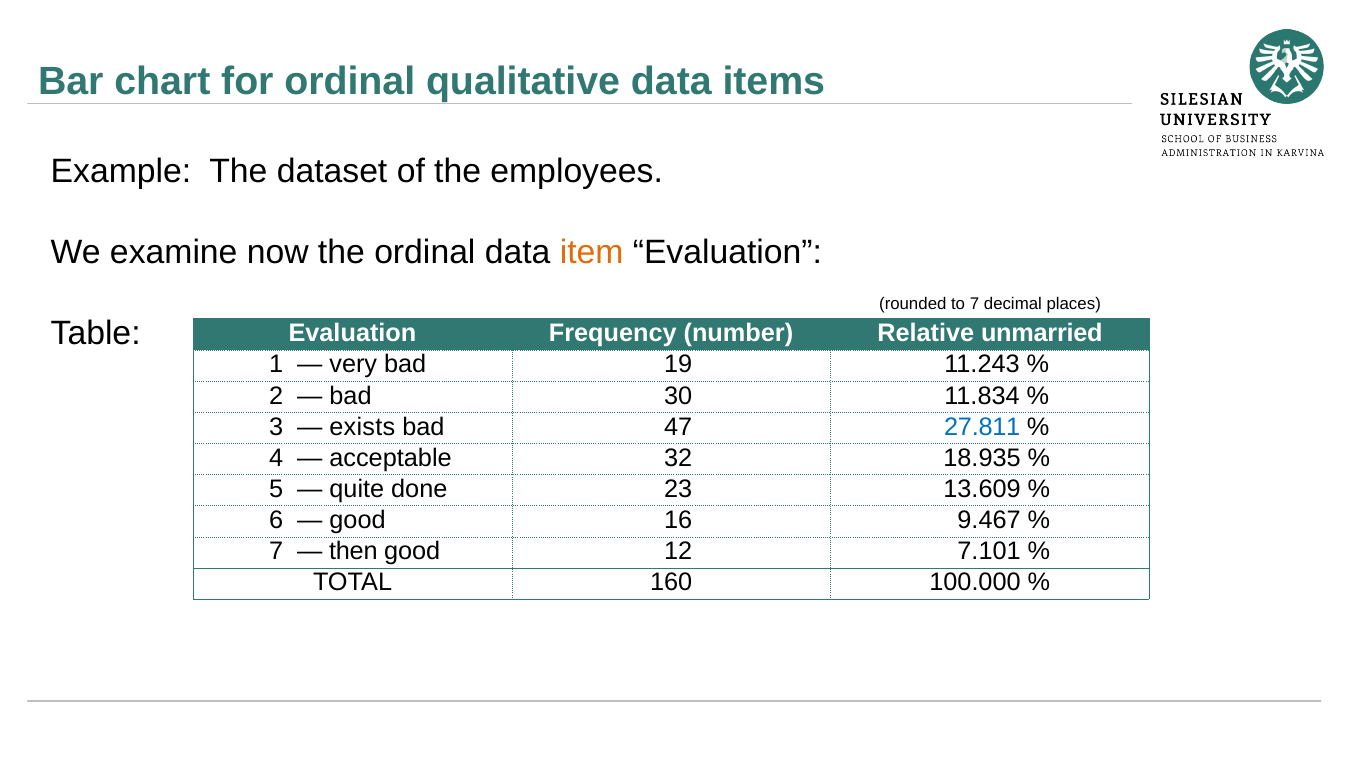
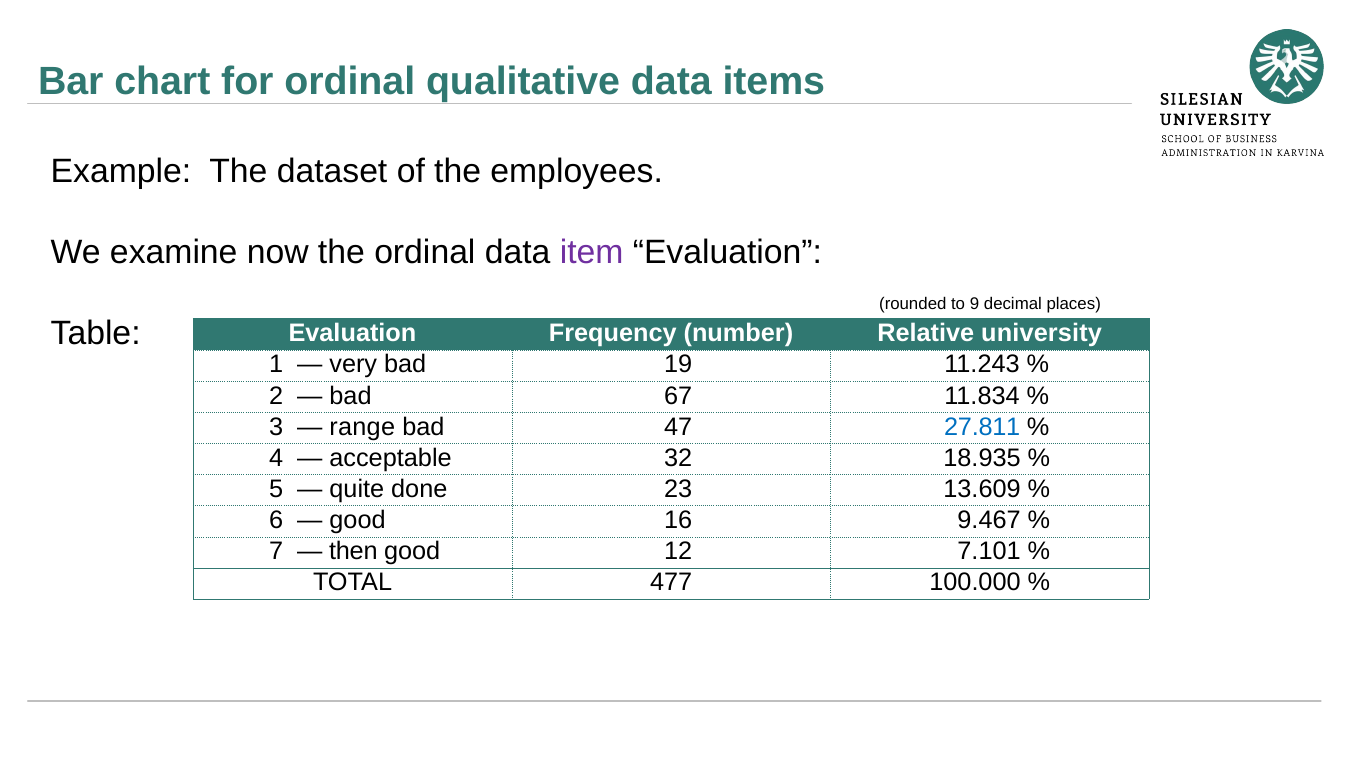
item colour: orange -> purple (592, 252)
to 7: 7 -> 9 (975, 304)
unmarried: unmarried -> university (1042, 333)
30: 30 -> 67 (678, 396)
exists: exists -> range (362, 427)
160: 160 -> 477 (671, 582)
